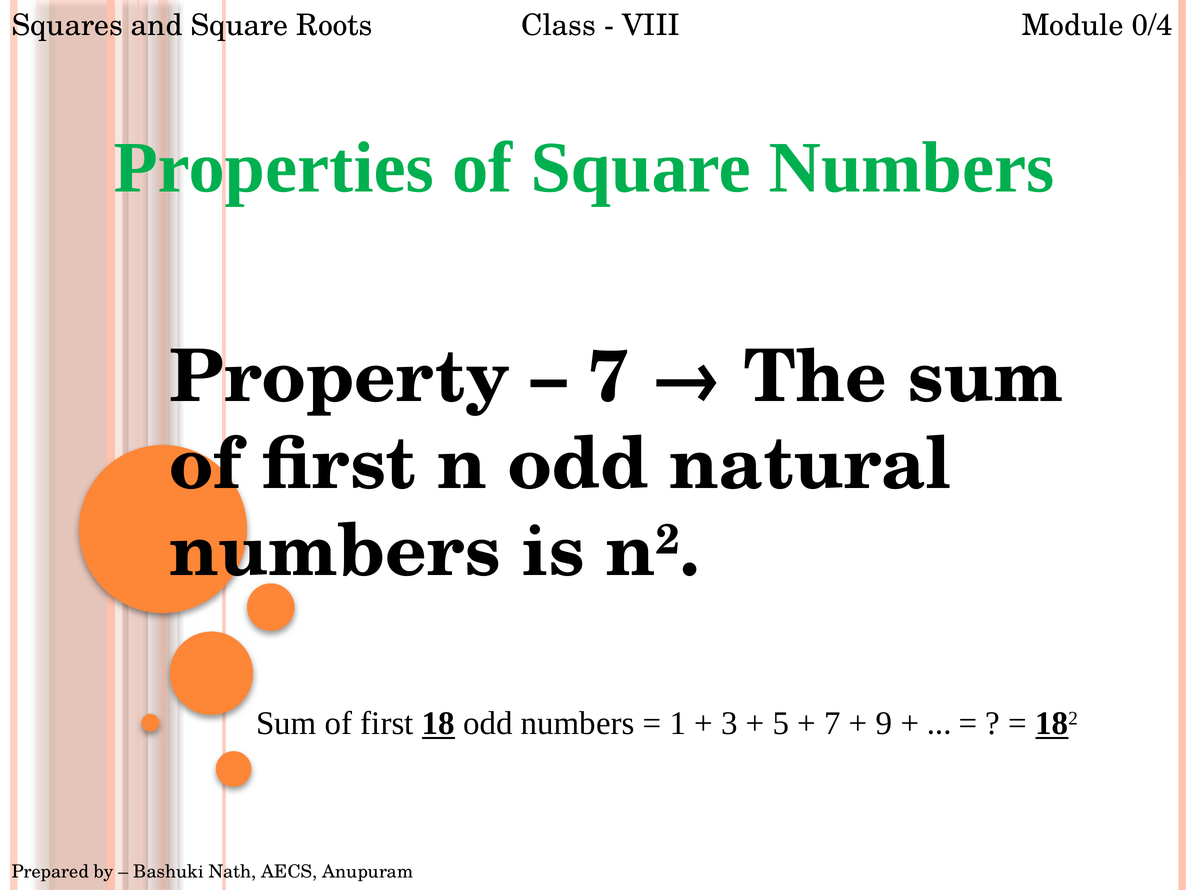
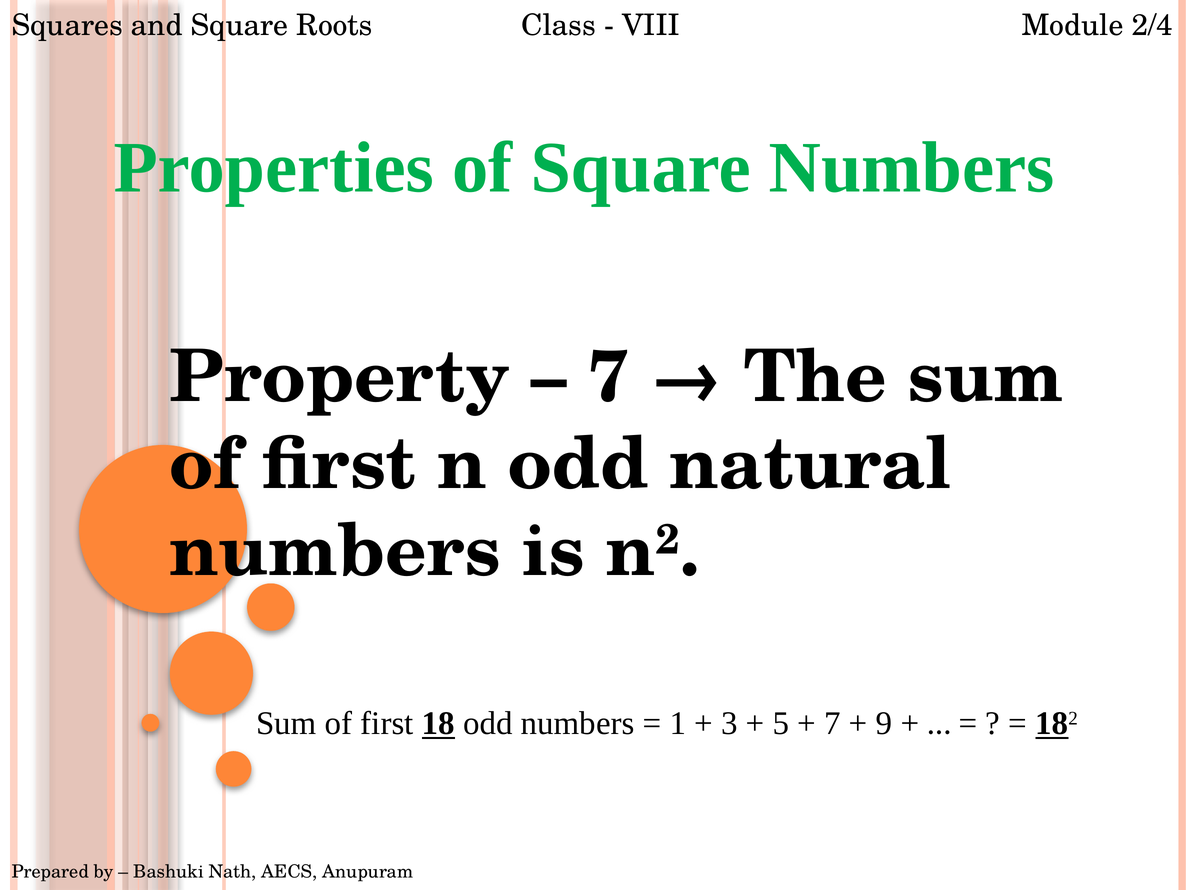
0/4: 0/4 -> 2/4 (1152, 26)
